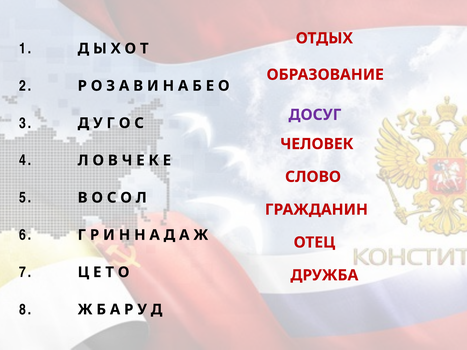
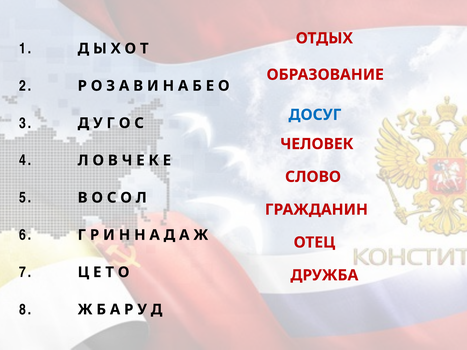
ДОСУГ colour: purple -> blue (315, 115)
